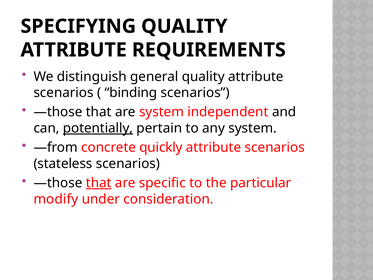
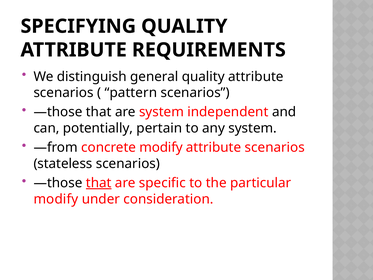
binding: binding -> pattern (131, 93)
potentially underline: present -> none (98, 128)
concrete quickly: quickly -> modify (161, 147)
